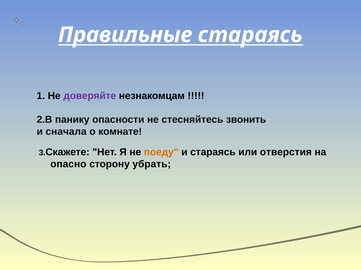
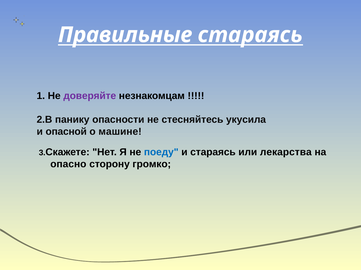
звонить: звонить -> укусила (246, 120)
сначала: сначала -> опасной (66, 132)
комнате: комнате -> машине (120, 132)
поеду colour: orange -> blue (161, 153)
отверстия: отверстия -> лекарства (286, 153)
убрать: убрать -> громко (152, 165)
